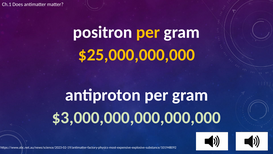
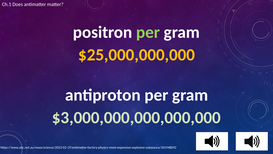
per colour: yellow -> light green (148, 32)
